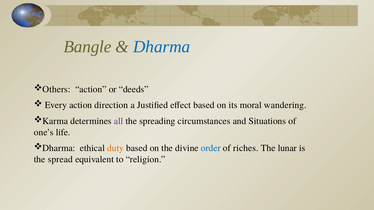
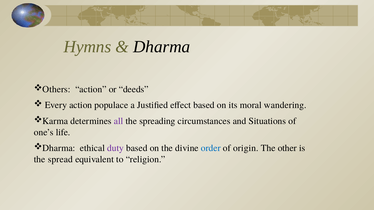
Bangle: Bangle -> Hymns (87, 47)
Dharma colour: blue -> black (162, 47)
direction: direction -> populace (111, 105)
duty colour: orange -> purple (116, 148)
riches: riches -> origin (246, 148)
lunar: lunar -> other (287, 148)
